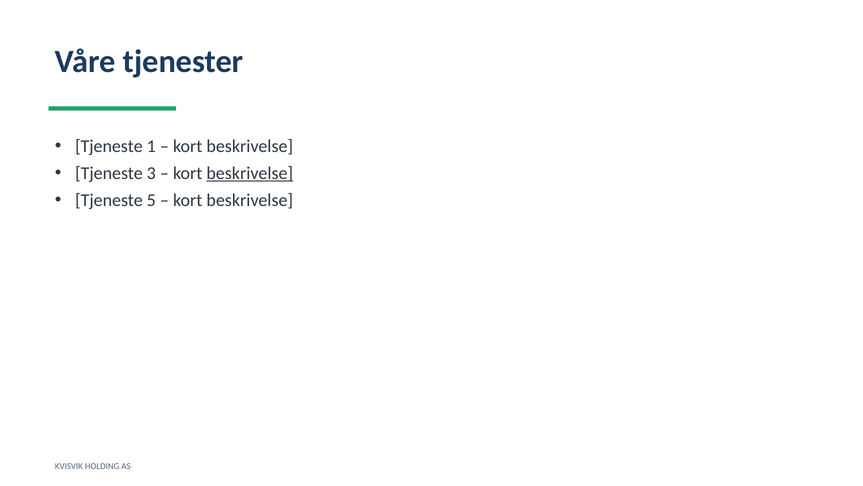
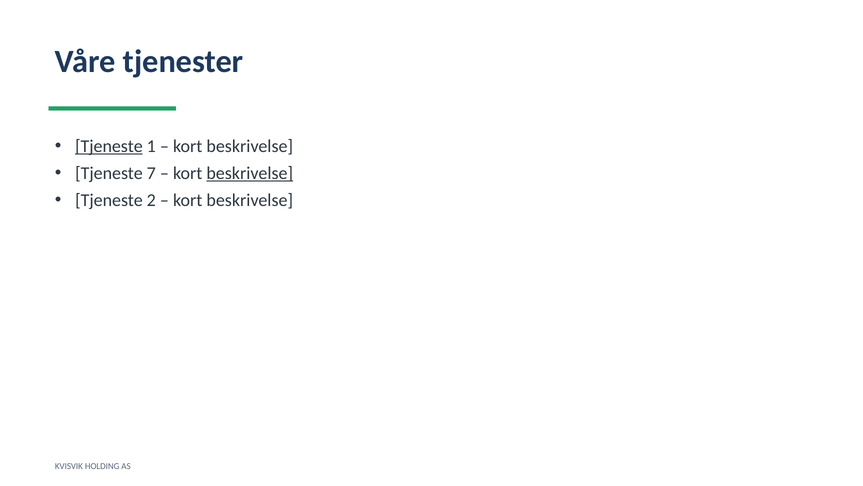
Tjeneste underline: none -> present (109, 146)
3: 3 -> 7 (151, 173)
5: 5 -> 2 (151, 200)
